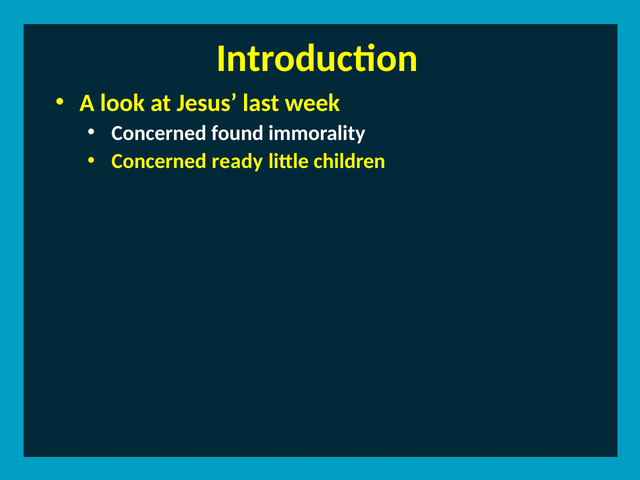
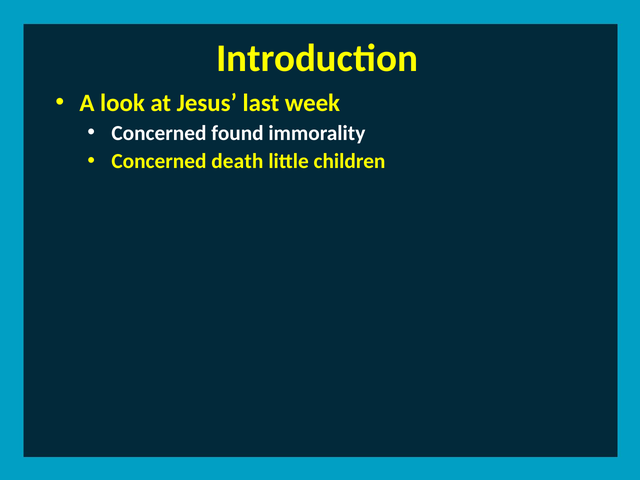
ready: ready -> death (237, 161)
